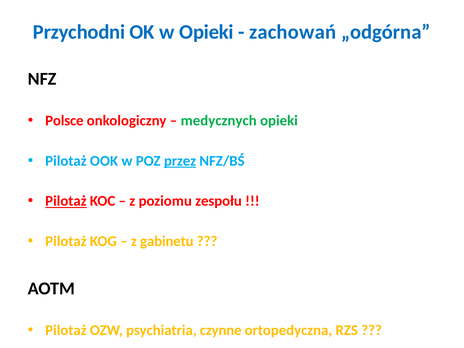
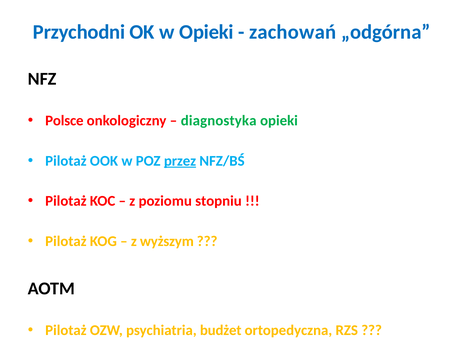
medycznych: medycznych -> diagnostyka (219, 121)
Pilotaż underline: present -> none (66, 201)
zespołu: zespołu -> stopniu (218, 201)
gabinetu: gabinetu -> wyższym (167, 241)
czynne: czynne -> budżet (221, 330)
